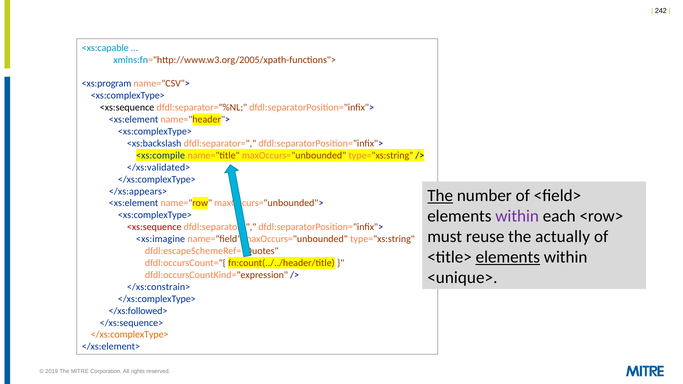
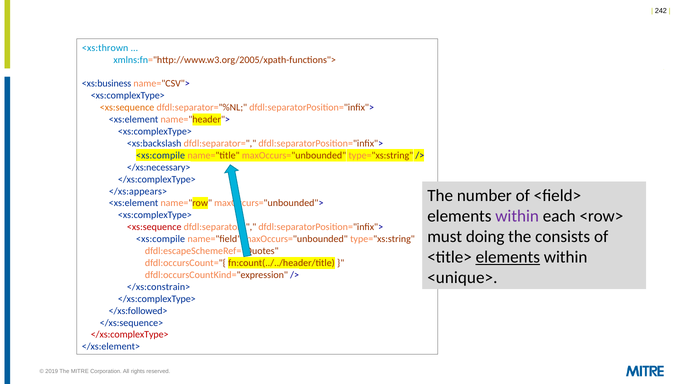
<xs:capable: <xs:capable -> <xs:thrown (105, 48)
<xs:program: <xs:program -> <xs:business (107, 84)
<xs:sequence colour: black -> orange (127, 108)
</xs:validated>: </xs:validated> -> </xs:necessary> (159, 167)
The underline: present -> none (440, 196)
reuse: reuse -> doing (485, 237)
actually: actually -> consists (563, 237)
<xs:imagine: <xs:imagine -> <xs:compile (161, 239)
</xs:complexType> colour: orange -> red (130, 335)
